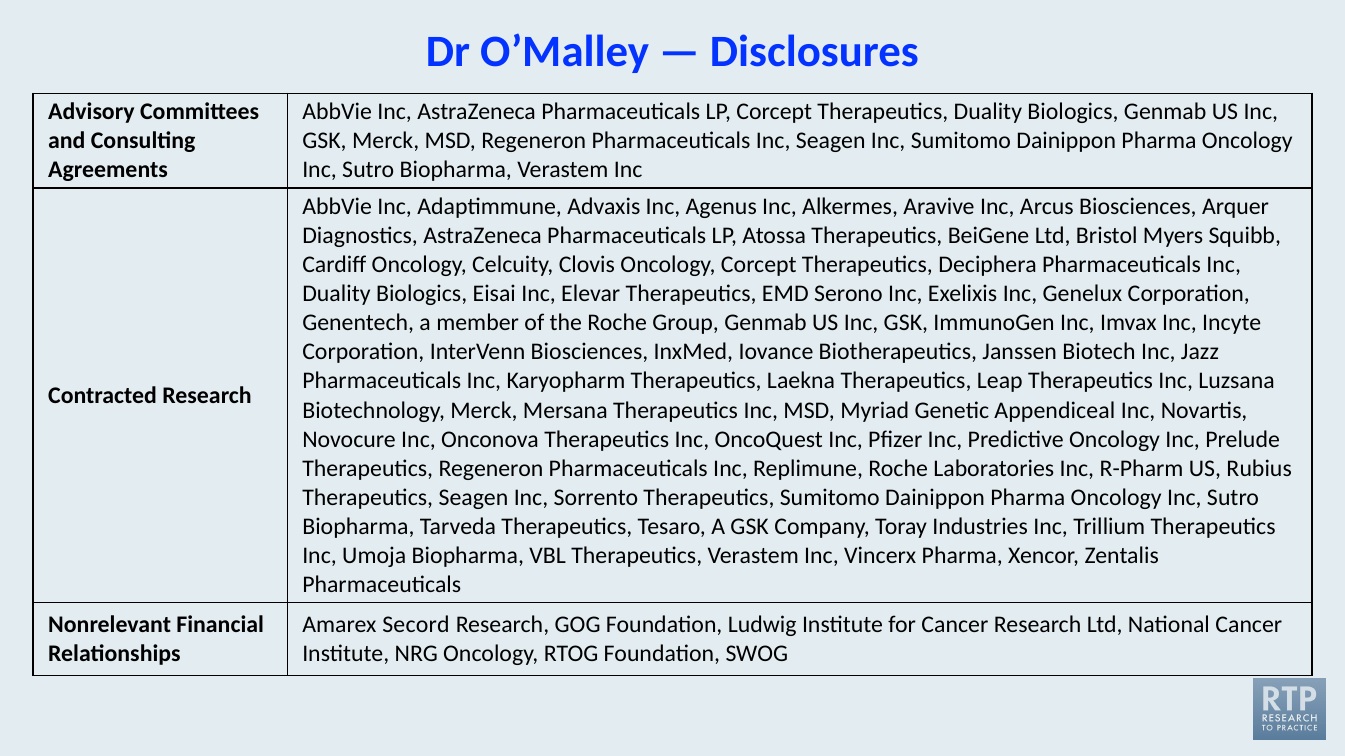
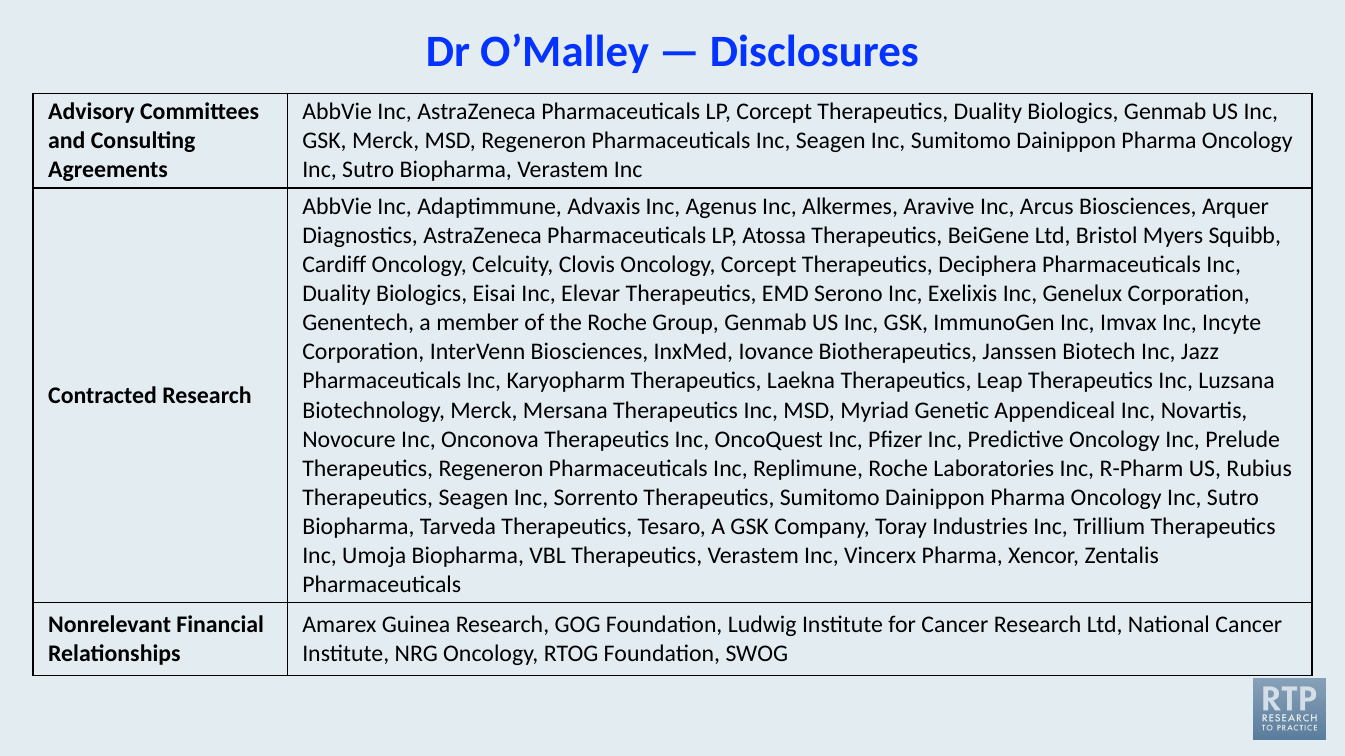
Secord: Secord -> Guinea (416, 625)
